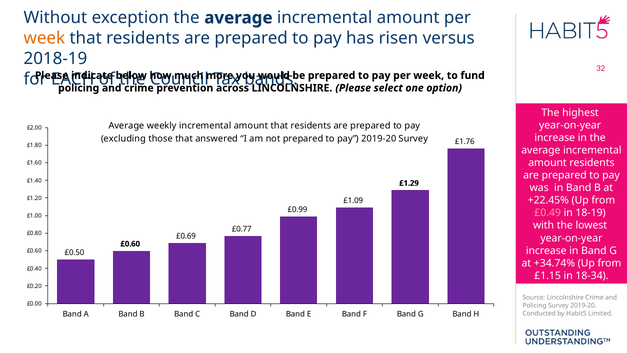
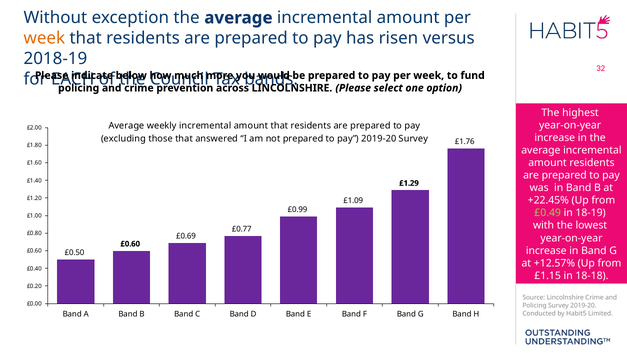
£0.49 colour: pink -> light green (548, 213)
+34.74%: +34.74% -> +12.57% (554, 263)
18-34: 18-34 -> 18-18 (592, 275)
